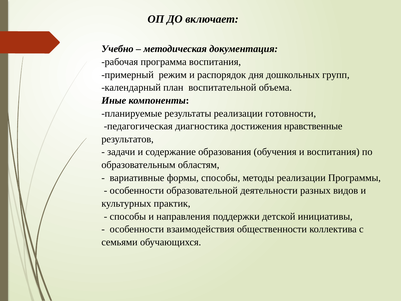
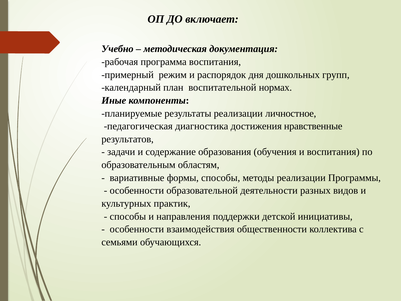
объема: объема -> нормах (275, 88)
готовности: готовности -> личностное (291, 113)
